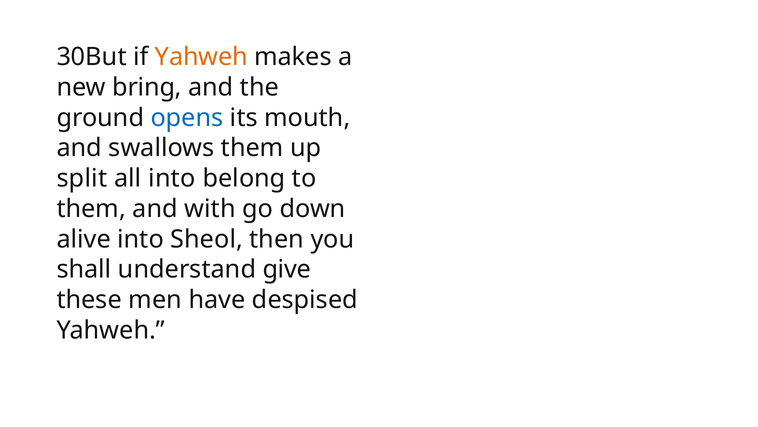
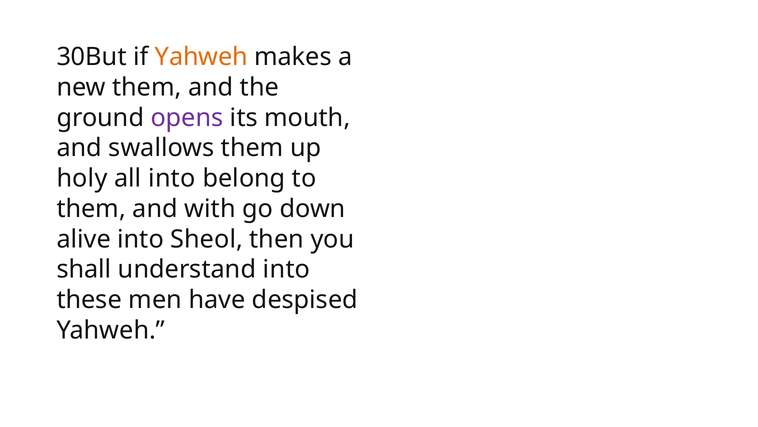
new bring: bring -> them (147, 87)
opens colour: blue -> purple (187, 118)
split: split -> holy (82, 178)
understand give: give -> into (287, 269)
